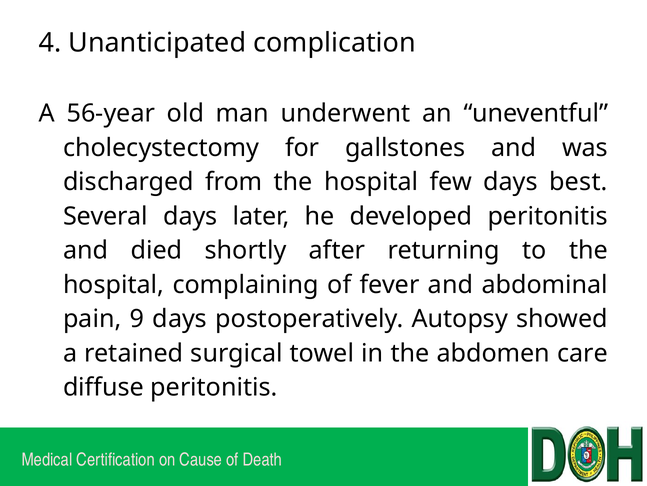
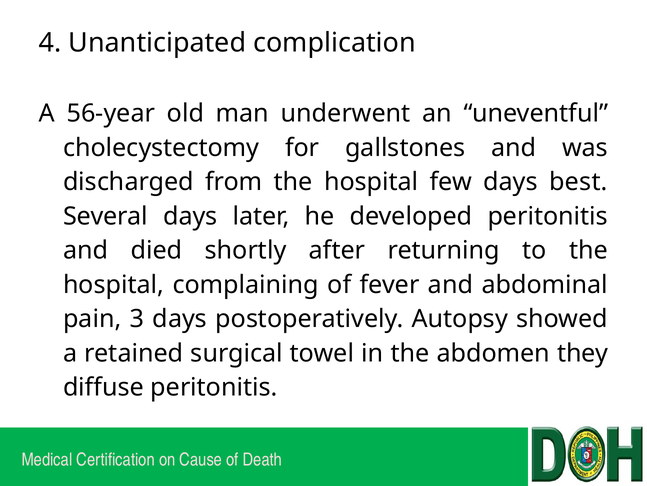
9: 9 -> 3 (137, 319)
care: care -> they (583, 353)
